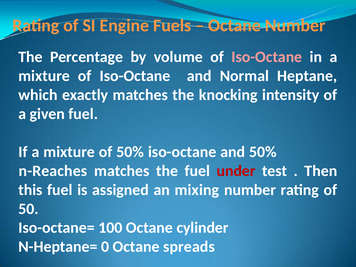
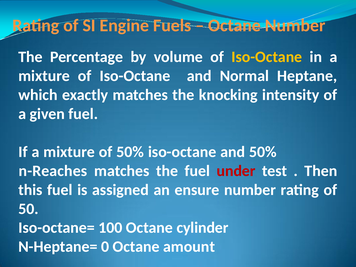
Iso-Octane colour: pink -> yellow (267, 57)
mixing: mixing -> ensure (197, 190)
spreads: spreads -> amount (189, 247)
